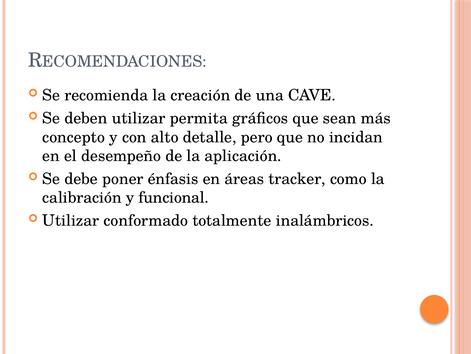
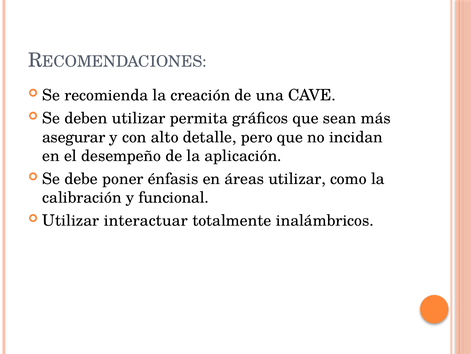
concepto: concepto -> asegurar (74, 137)
áreas tracker: tracker -> utilizar (297, 178)
conformado: conformado -> interactuar (146, 220)
